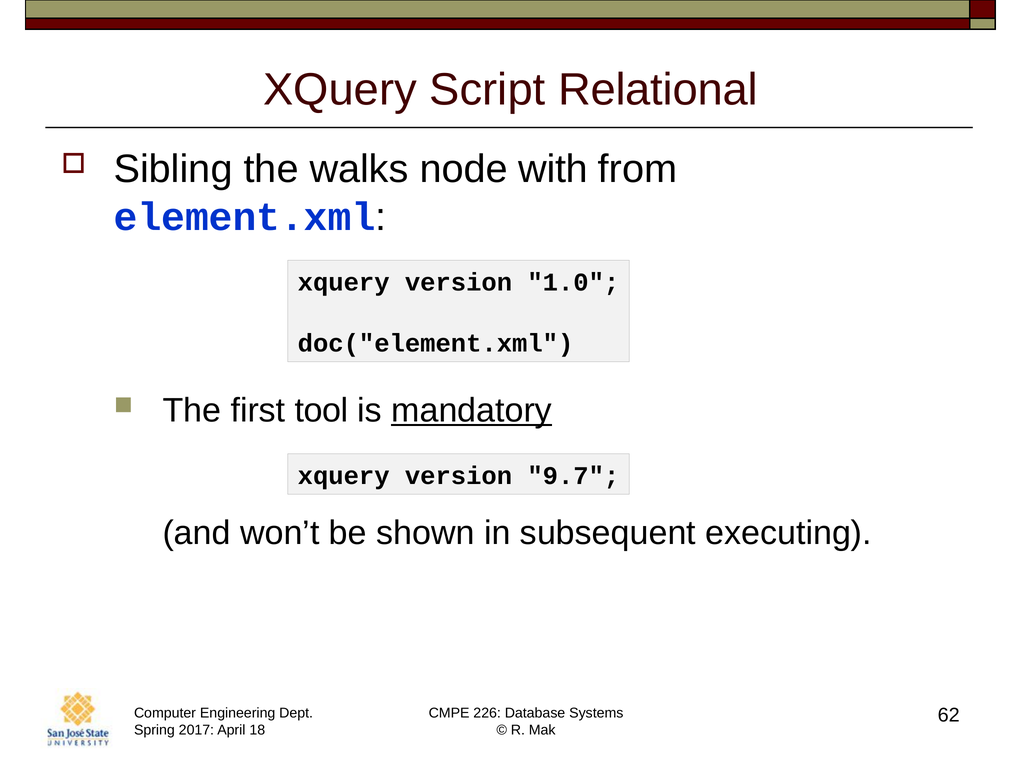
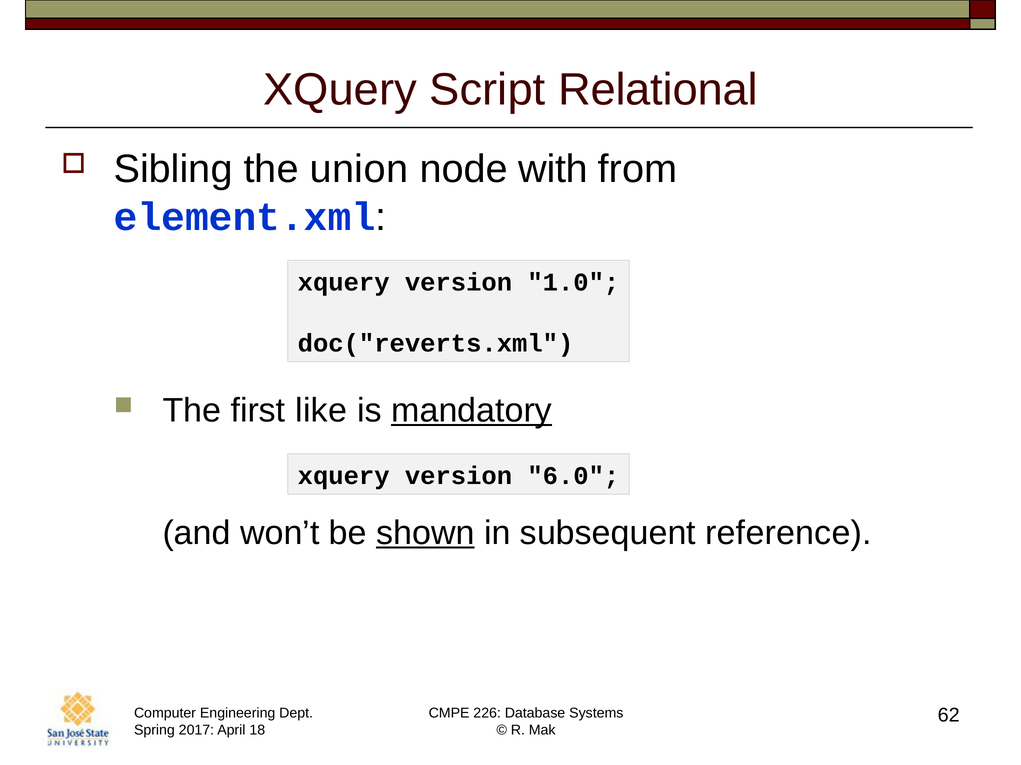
walks: walks -> union (359, 170)
doc("element.xml: doc("element.xml -> doc("reverts.xml (436, 344)
tool: tool -> like (321, 411)
9.7: 9.7 -> 6.0 (573, 476)
shown underline: none -> present (425, 533)
executing: executing -> reference (788, 533)
